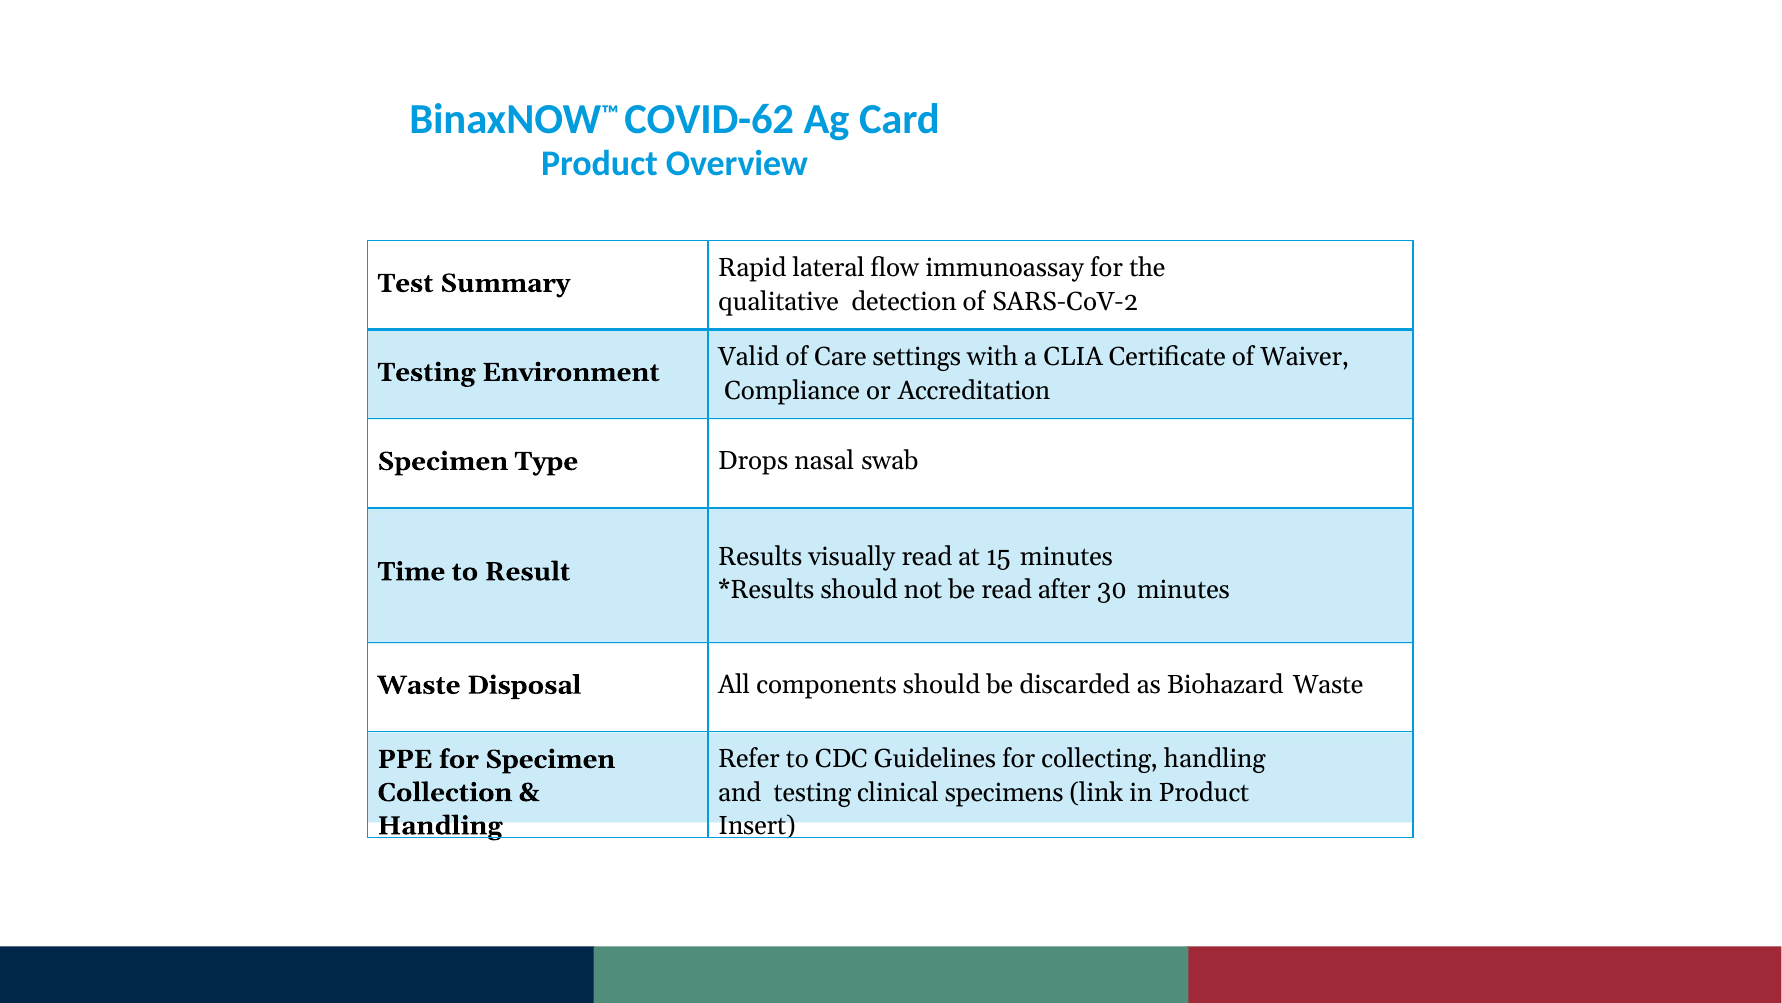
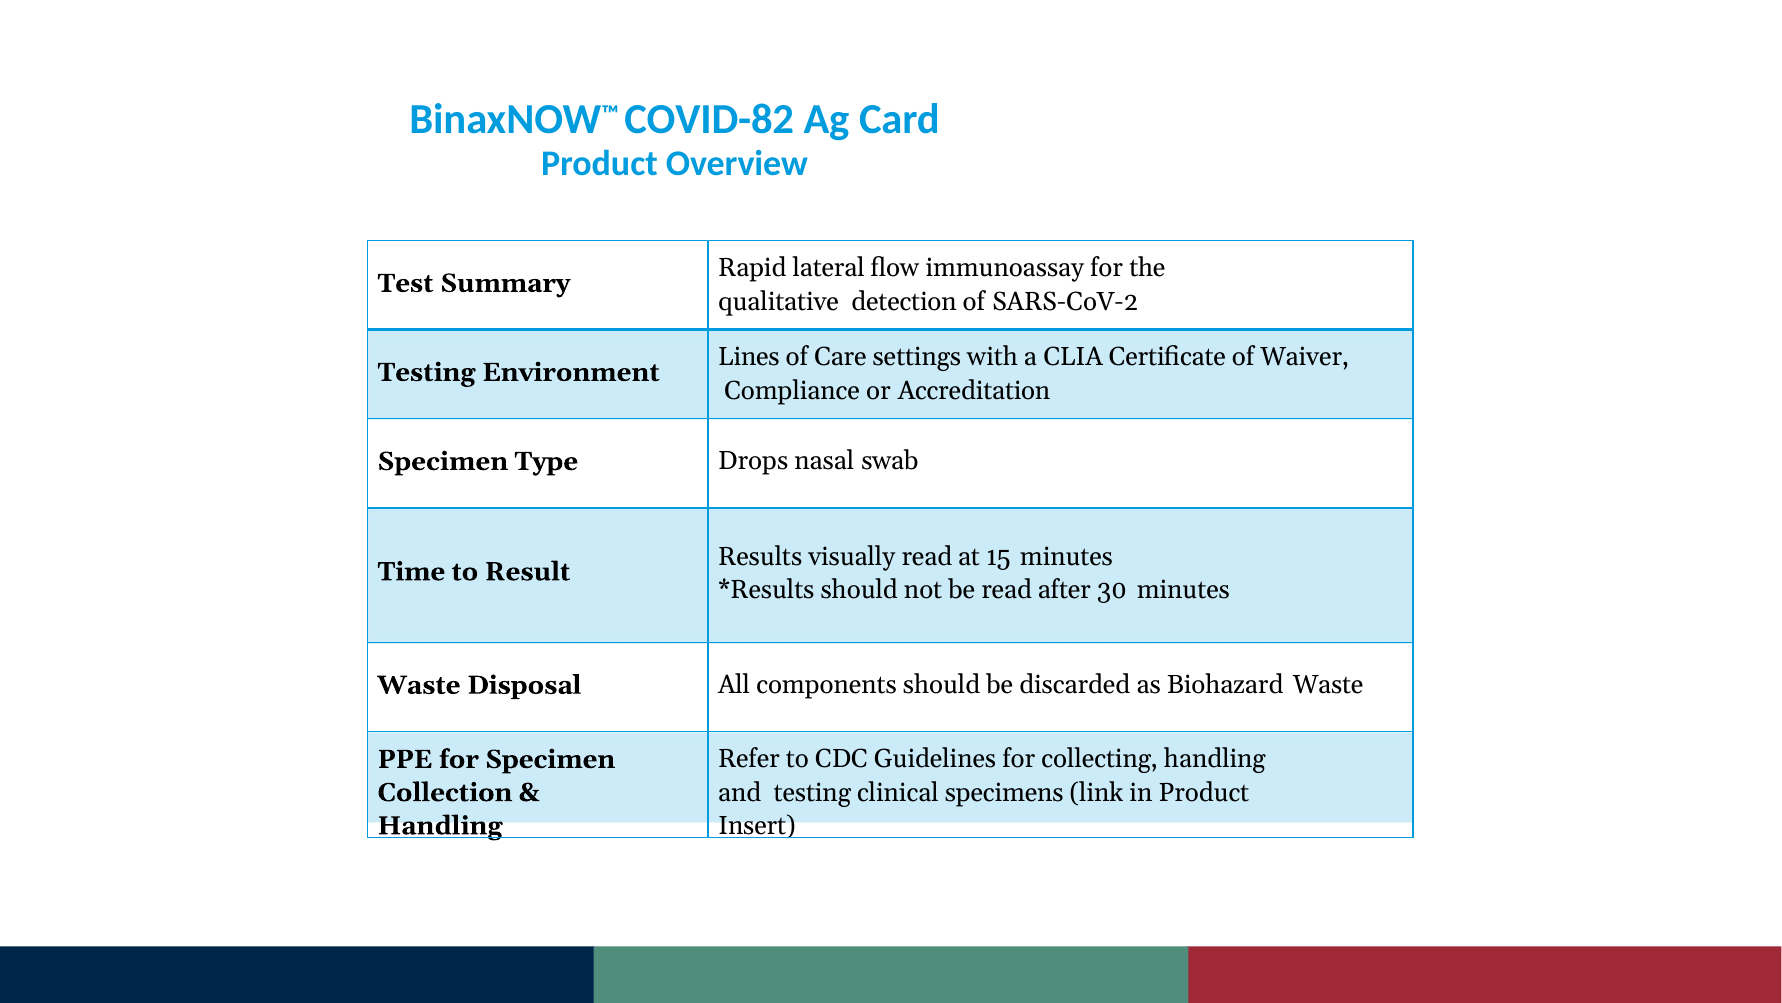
COVID-62: COVID-62 -> COVID-82 (709, 119)
Valid: Valid -> Lines (749, 357)
